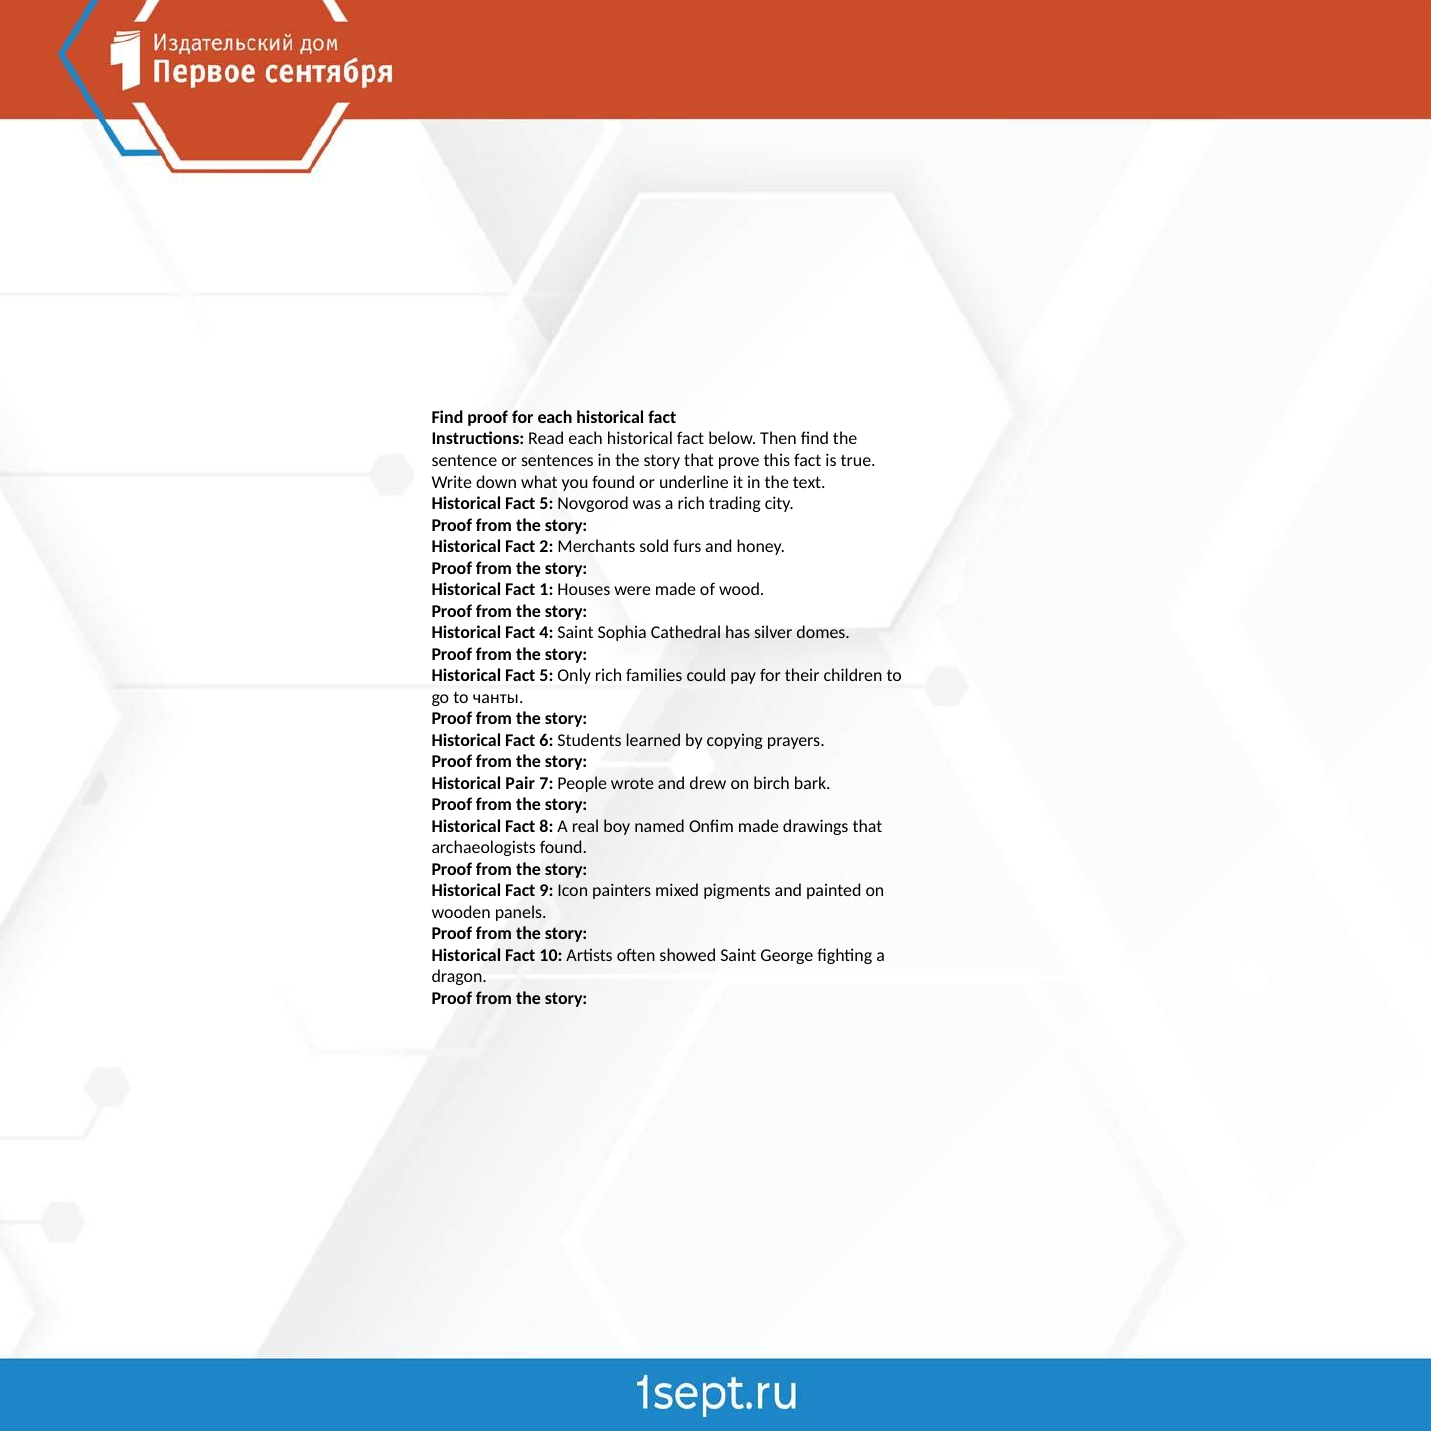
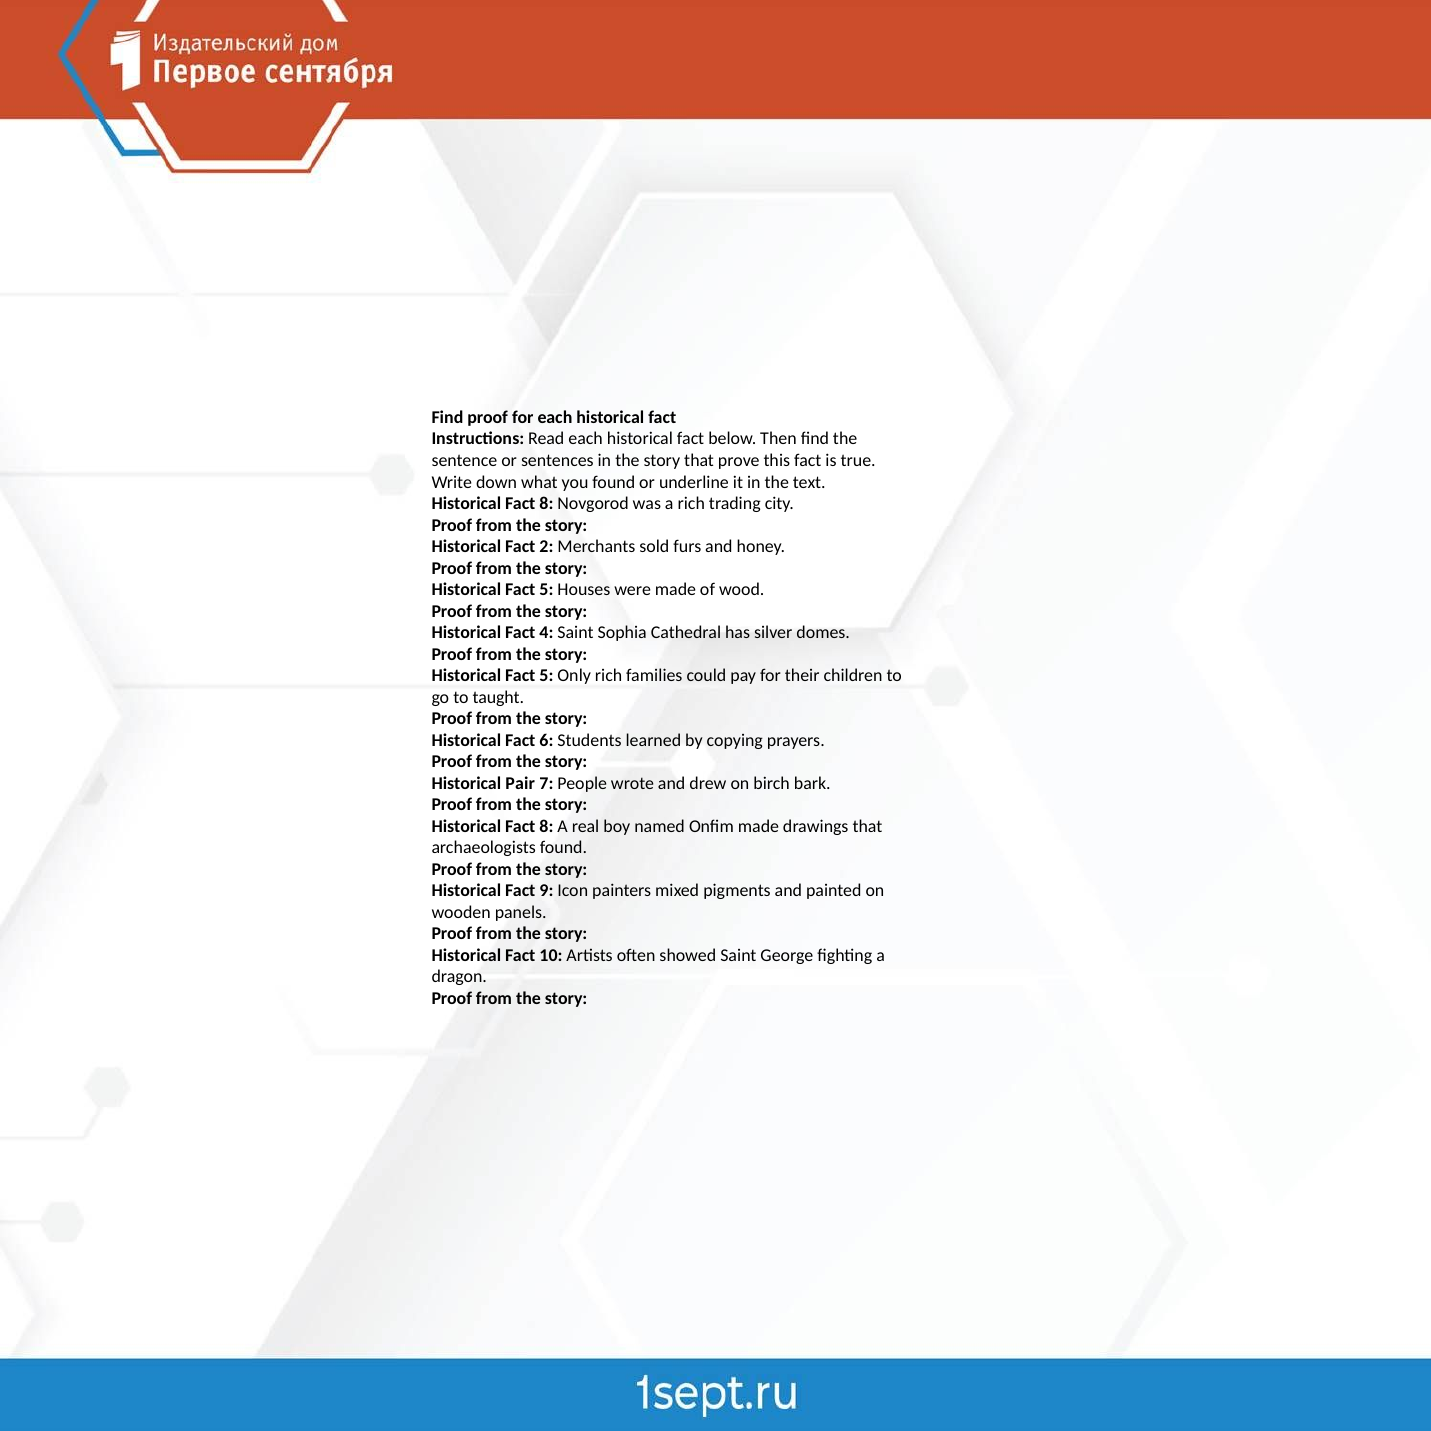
5: 5 -> 8 (546, 504)
1: 1 -> 5 (546, 590)
чанты: чанты -> taught (498, 697)
